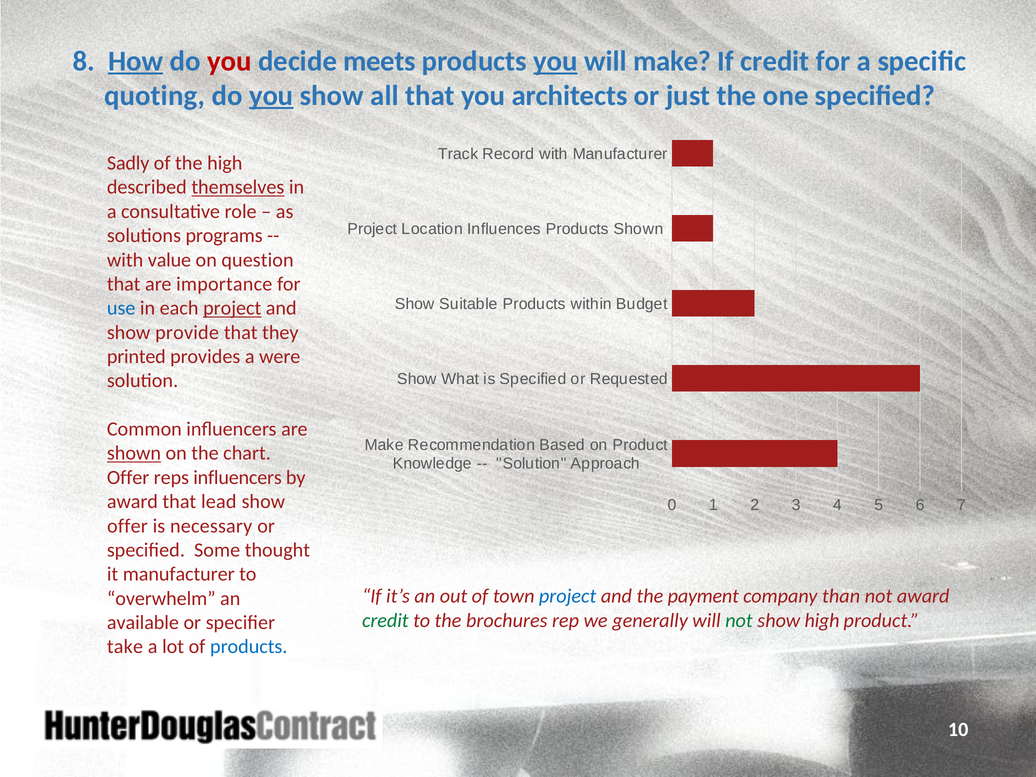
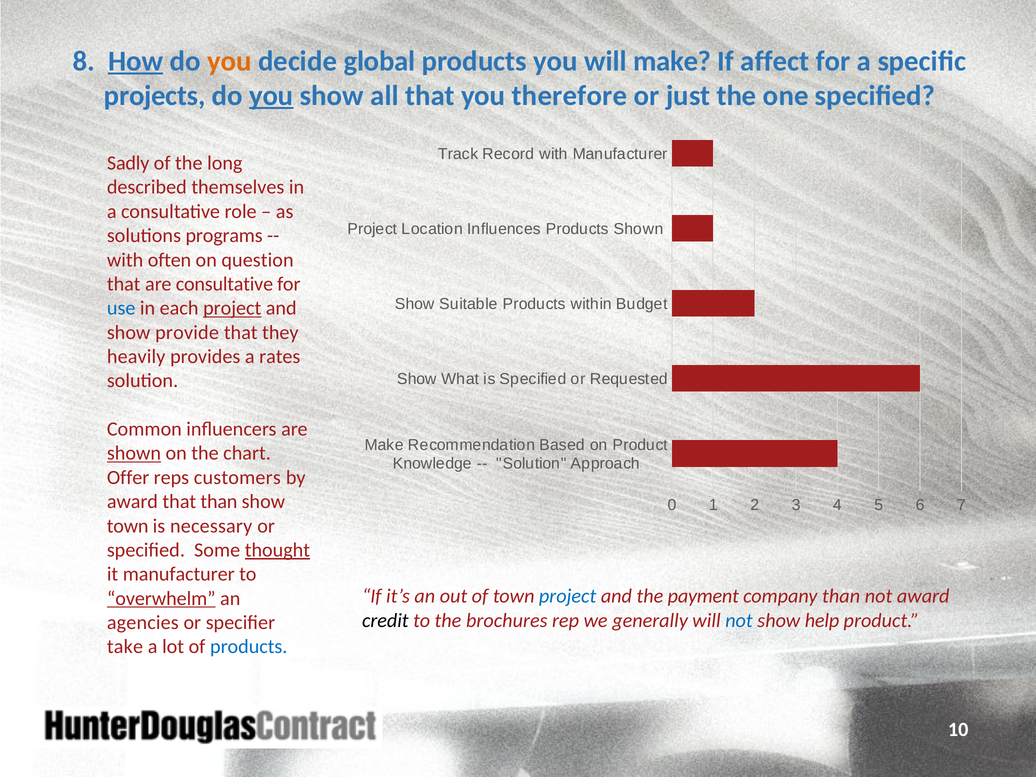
you colour: red -> orange (229, 61)
meets: meets -> global (379, 61)
you underline: present -> none (556, 61)
If credit: credit -> affect (775, 61)
quoting: quoting -> projects (155, 96)
architects: architects -> therefore (570, 96)
the high: high -> long (225, 163)
themselves underline: present -> none (238, 187)
value: value -> often (169, 260)
are importance: importance -> consultative (224, 284)
printed: printed -> heavily (136, 357)
were: were -> rates (280, 357)
reps influencers: influencers -> customers (237, 478)
that lead: lead -> than (219, 502)
offer: offer -> town (128, 526)
thought underline: none -> present (277, 550)
overwhelm underline: none -> present (161, 598)
credit colour: green -> black (385, 620)
not colour: green -> blue (739, 620)
show high: high -> help (822, 620)
available: available -> agencies (143, 623)
